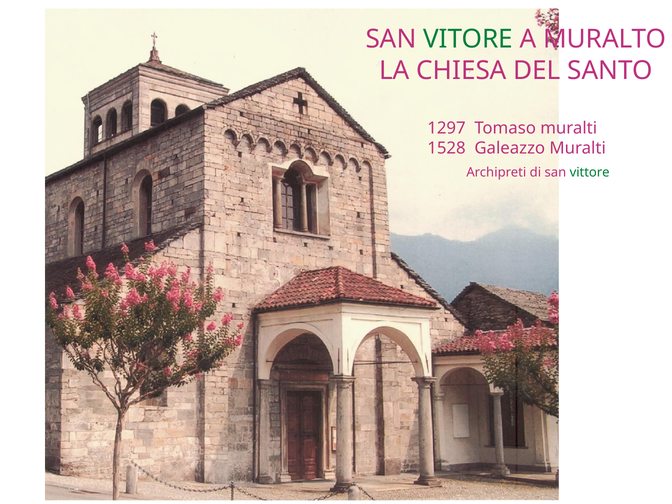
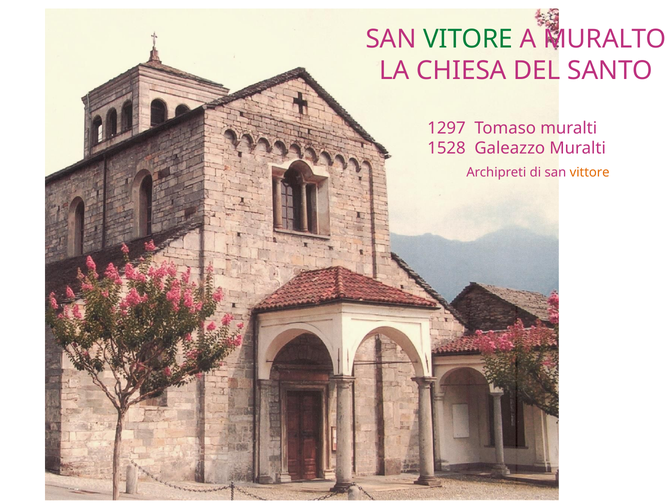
vittore colour: green -> orange (590, 172)
